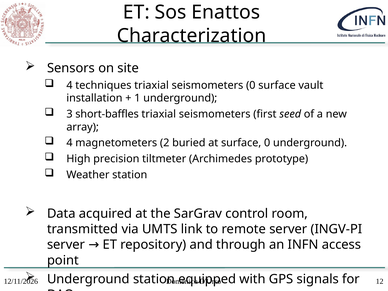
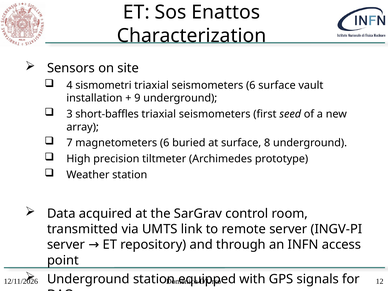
techniques: techniques -> sismometri (103, 85)
seismometers 0: 0 -> 6 (251, 85)
1: 1 -> 9 (137, 98)
4: 4 -> 7 (69, 143)
magnetometers 2: 2 -> 6 (165, 143)
surface 0: 0 -> 8 (267, 143)
